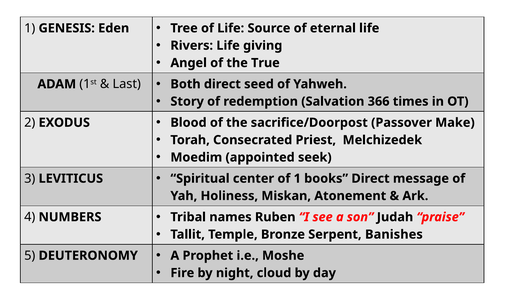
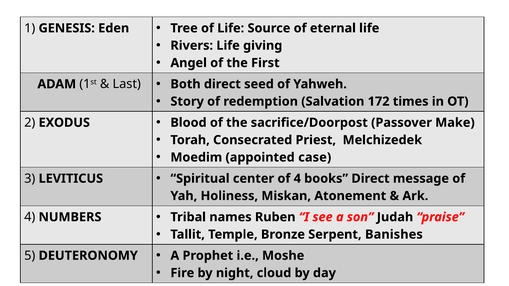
True: True -> First (265, 63)
366: 366 -> 172 (379, 102)
seek: seek -> case (315, 158)
of 1: 1 -> 4 (297, 179)
